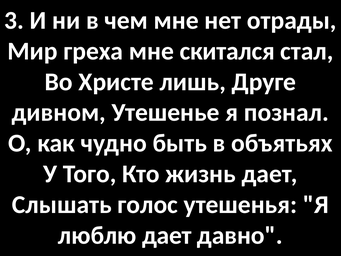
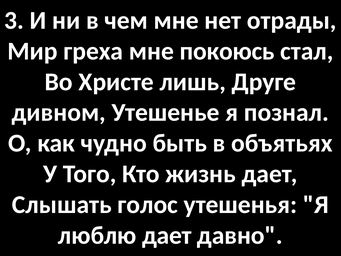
скитался: скитался -> покоюсь (227, 51)
